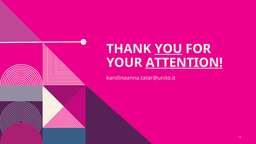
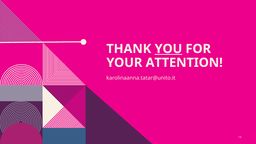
ATTENTION underline: present -> none (184, 63)
